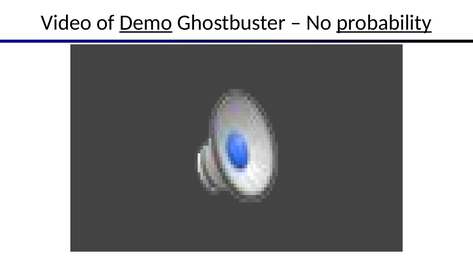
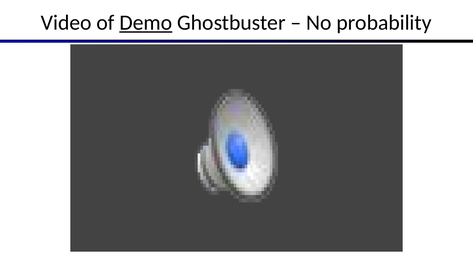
probability underline: present -> none (384, 23)
